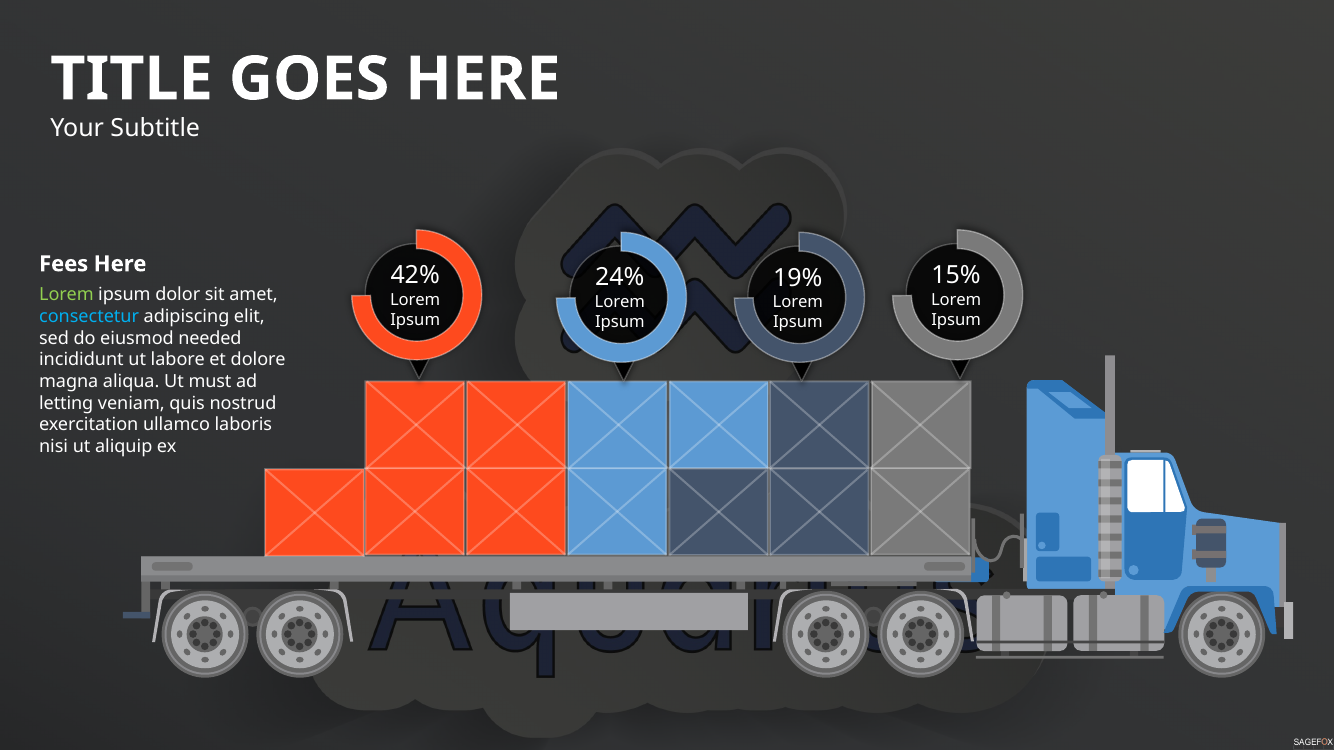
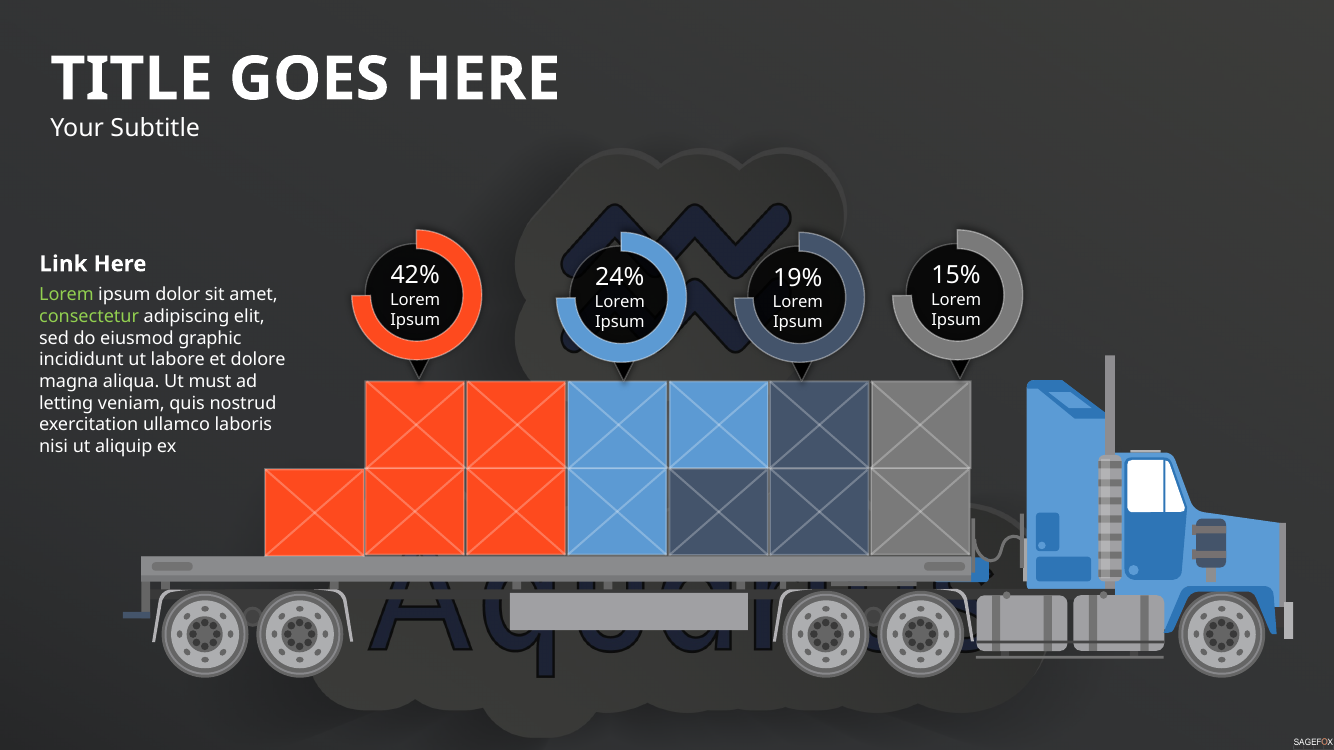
Fees: Fees -> Link (63, 264)
consectetur colour: light blue -> light green (89, 317)
needed: needed -> graphic (210, 338)
